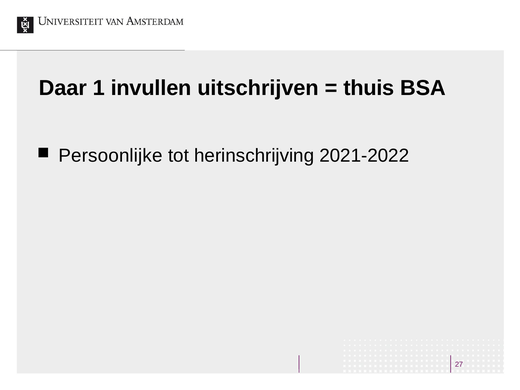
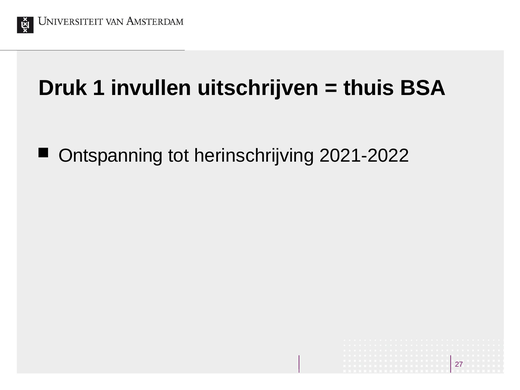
Daar: Daar -> Druk (63, 88)
Persoonlijke: Persoonlijke -> Ontspanning (111, 156)
